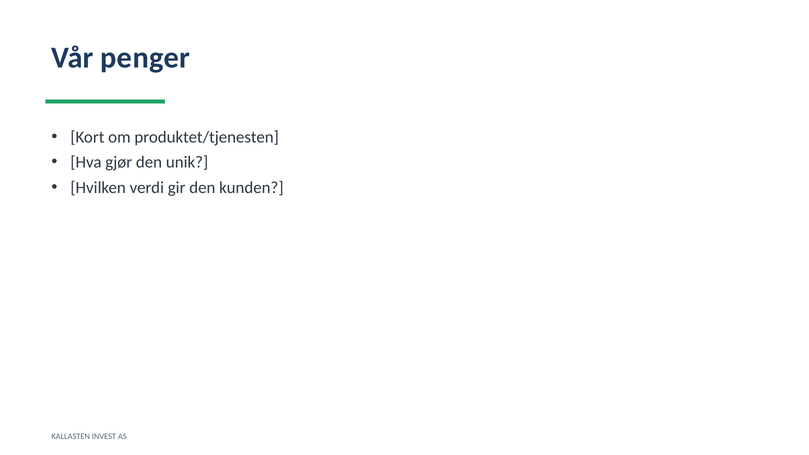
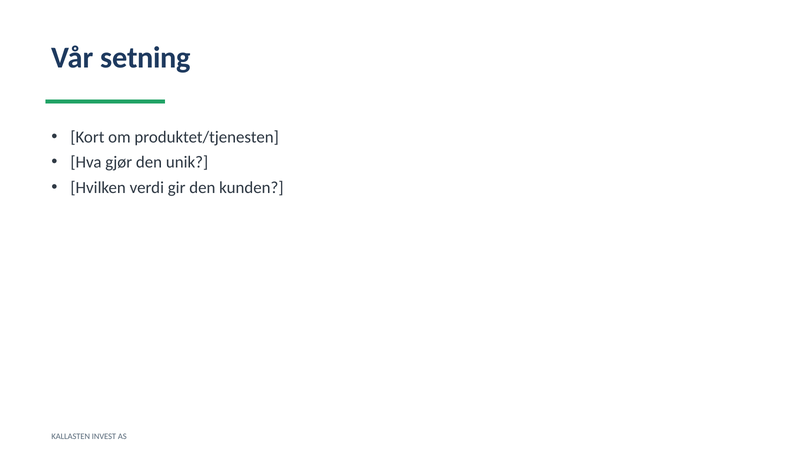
penger: penger -> setning (146, 58)
